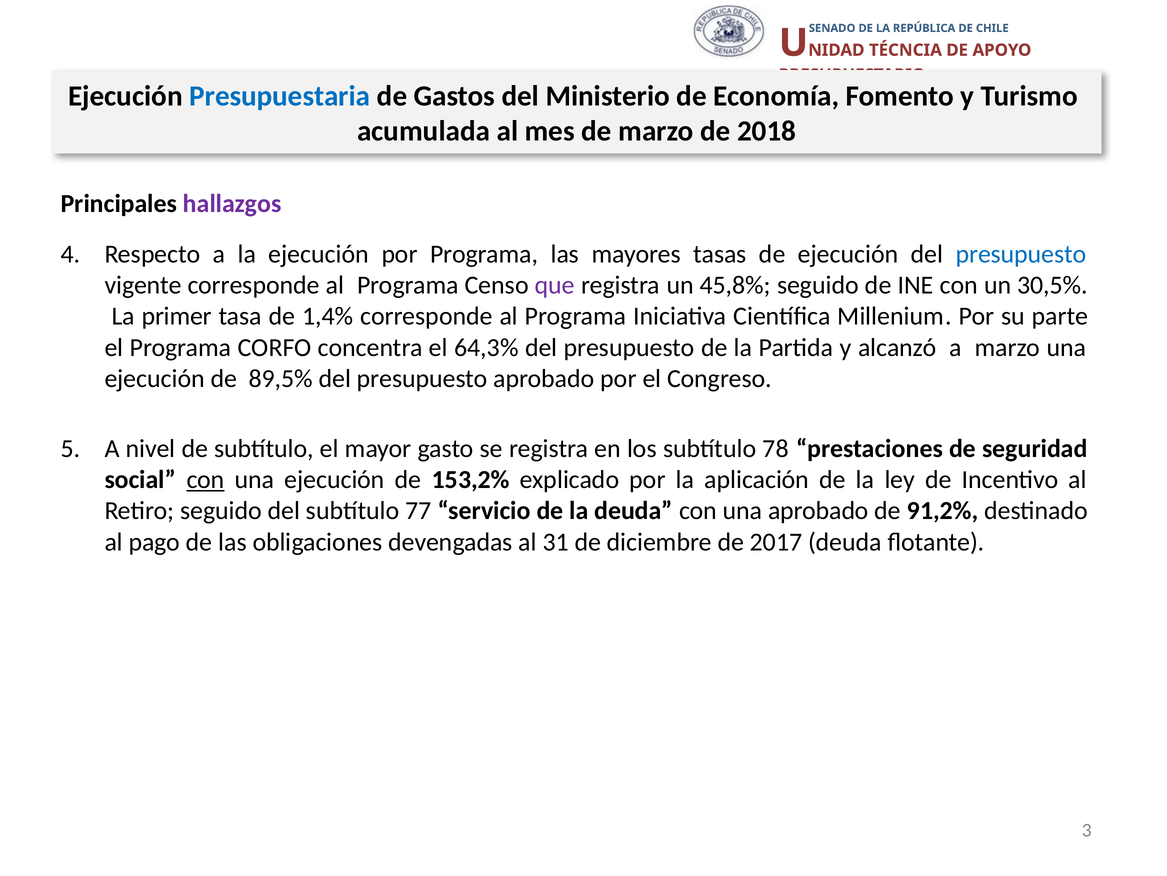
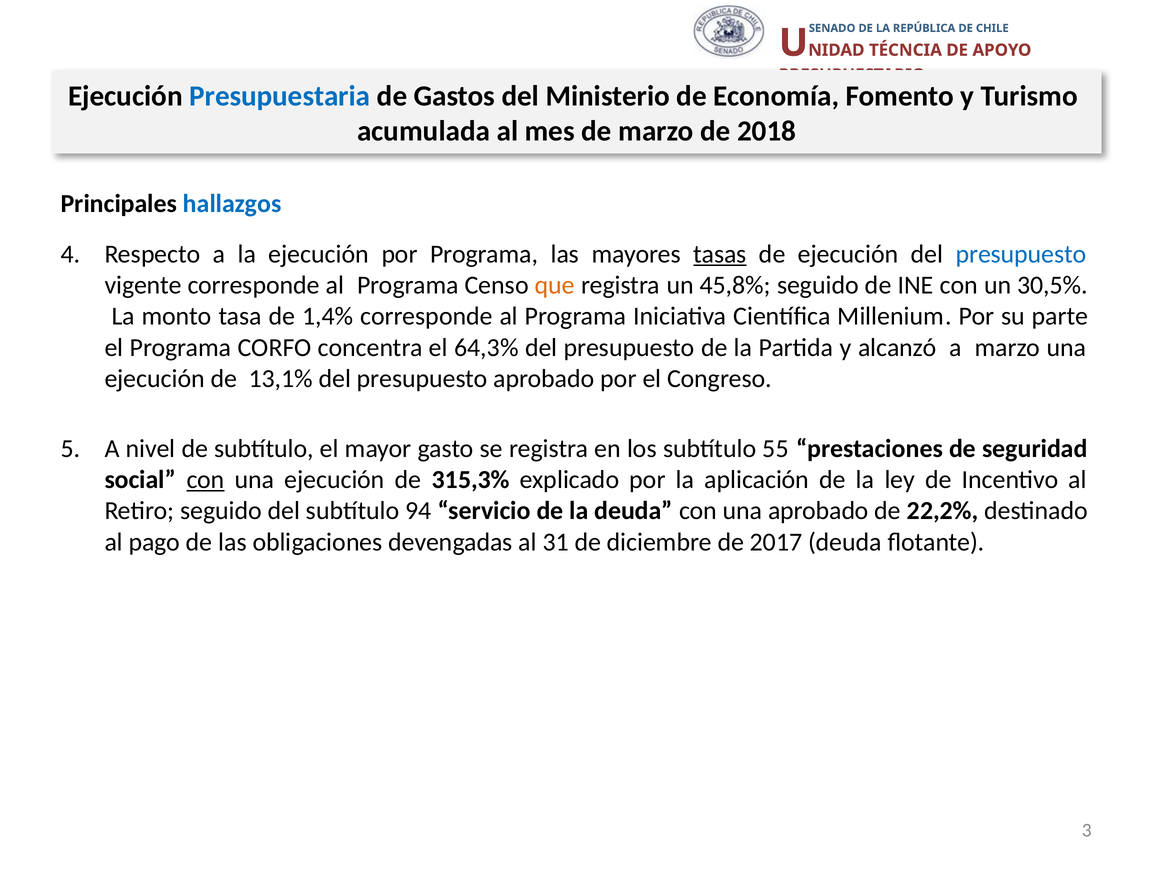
hallazgos colour: purple -> blue (232, 203)
tasas underline: none -> present (720, 254)
que colour: purple -> orange (555, 285)
primer: primer -> monto (177, 316)
89,5%: 89,5% -> 13,1% (281, 378)
78: 78 -> 55 (776, 448)
153,2%: 153,2% -> 315,3% (471, 479)
77: 77 -> 94 (418, 510)
91,2%: 91,2% -> 22,2% (943, 510)
